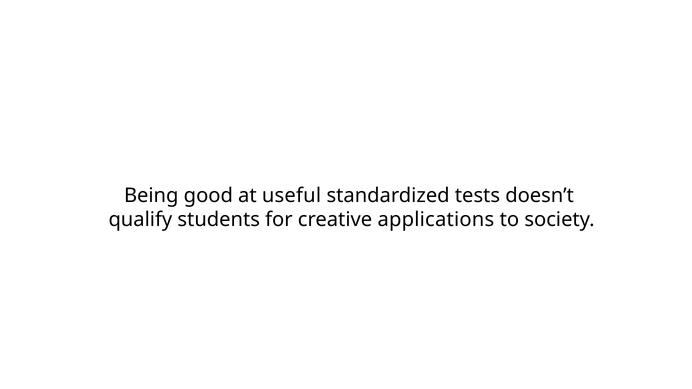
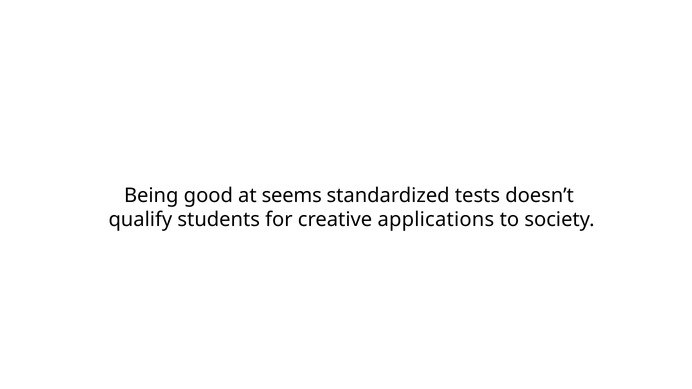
useful: useful -> seems (292, 196)
